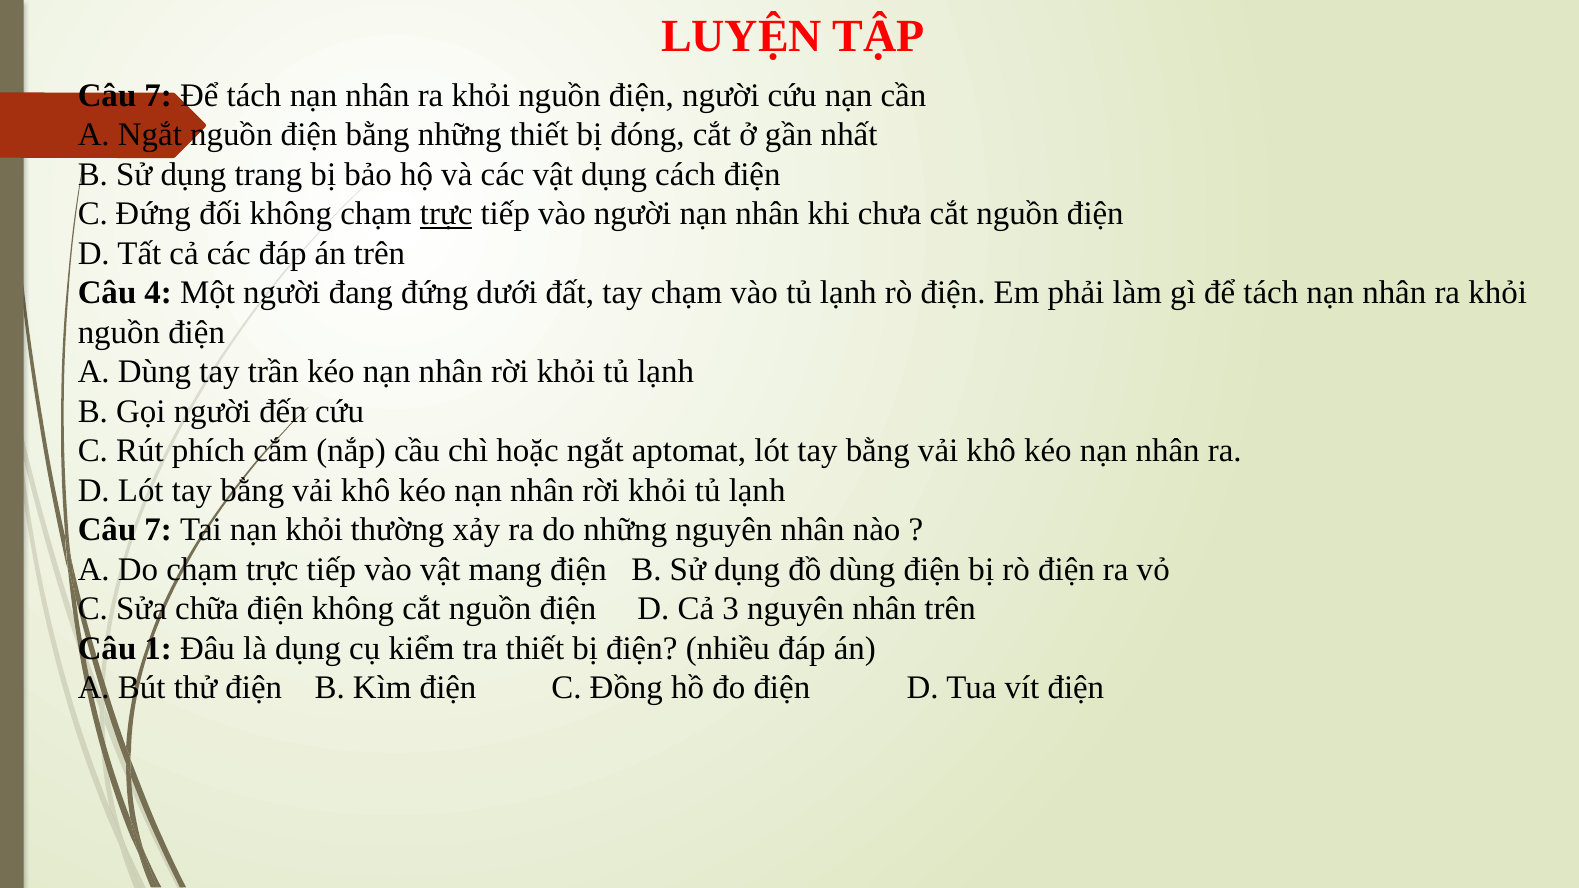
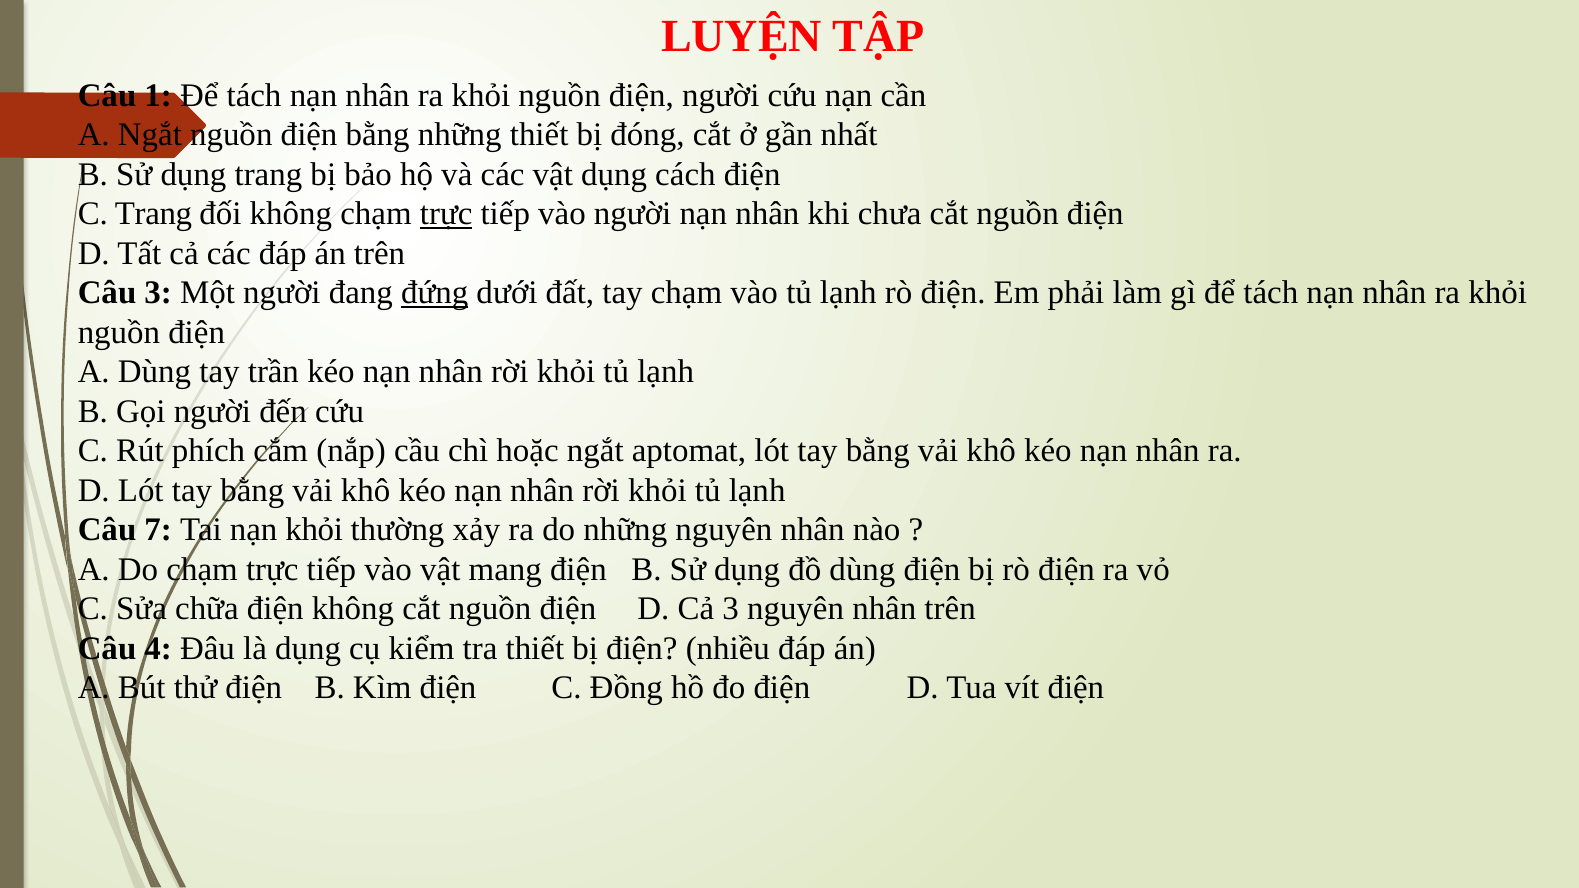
7: 7 -> 1 (158, 96)
C Đứng: Đứng -> Trang (154, 214)
Câu 4: 4 -> 3 (158, 293)
đứng underline: none -> present (435, 293)
1: 1 -> 4 (158, 648)
